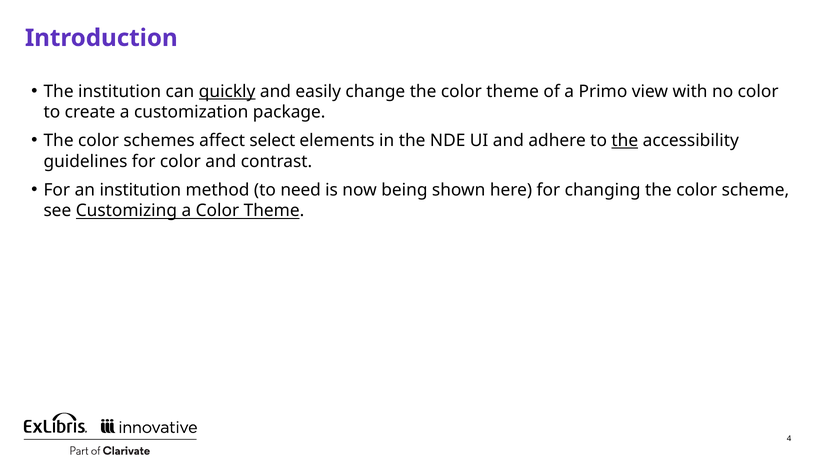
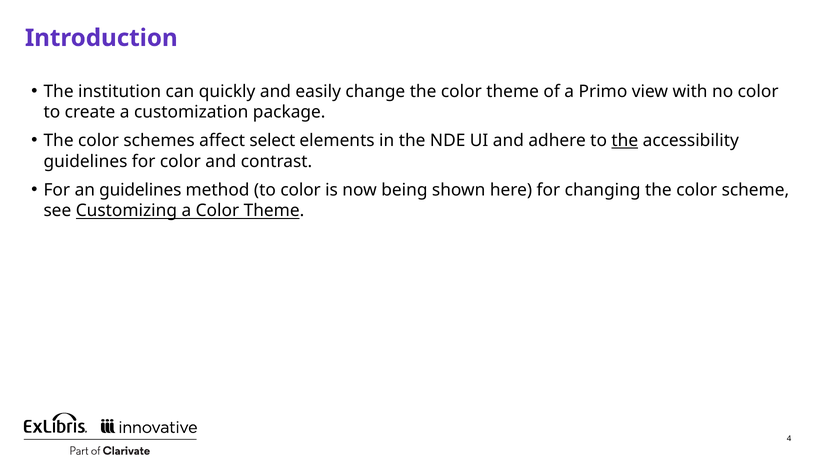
quickly underline: present -> none (227, 92)
an institution: institution -> guidelines (140, 190)
to need: need -> color (301, 190)
